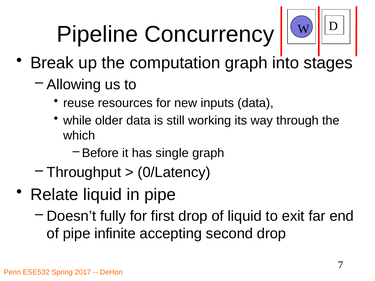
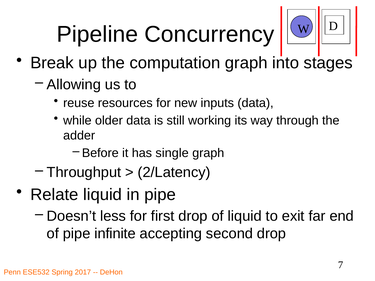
which: which -> adder (79, 136)
0/Latency: 0/Latency -> 2/Latency (174, 172)
fully: fully -> less (113, 216)
